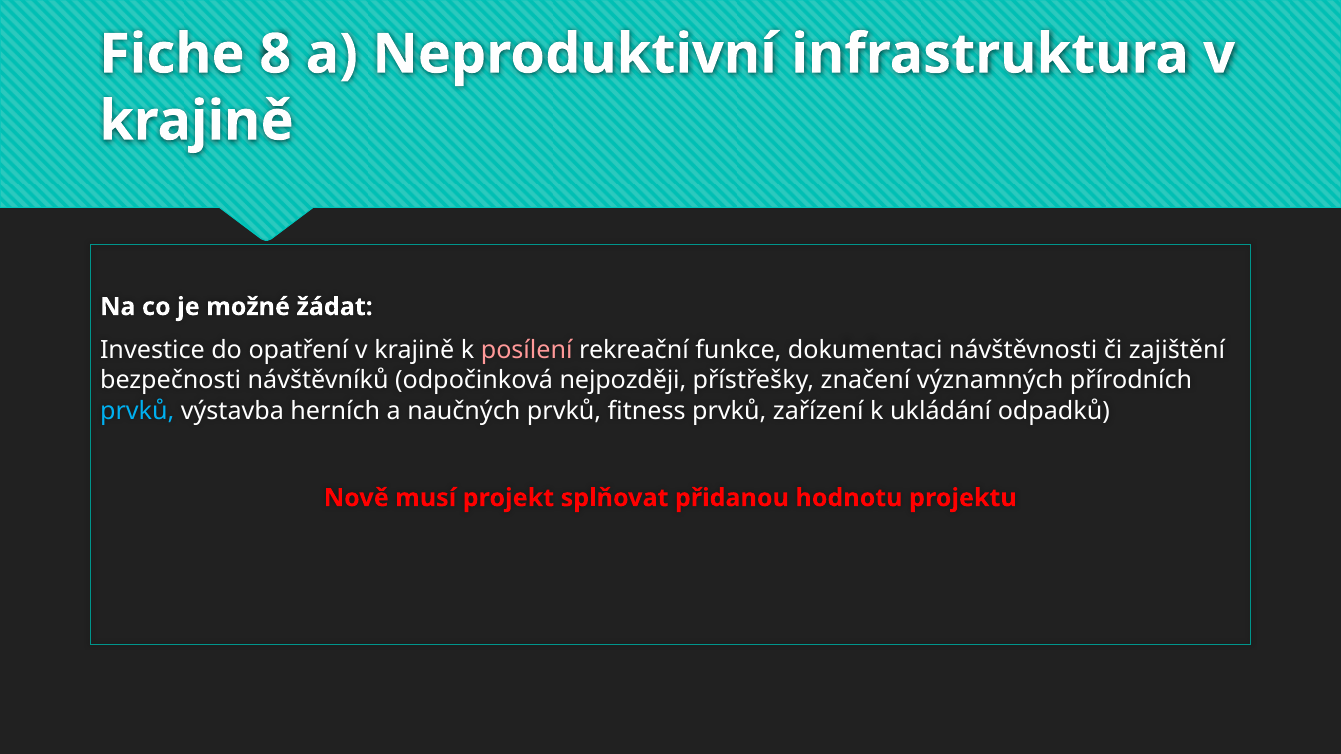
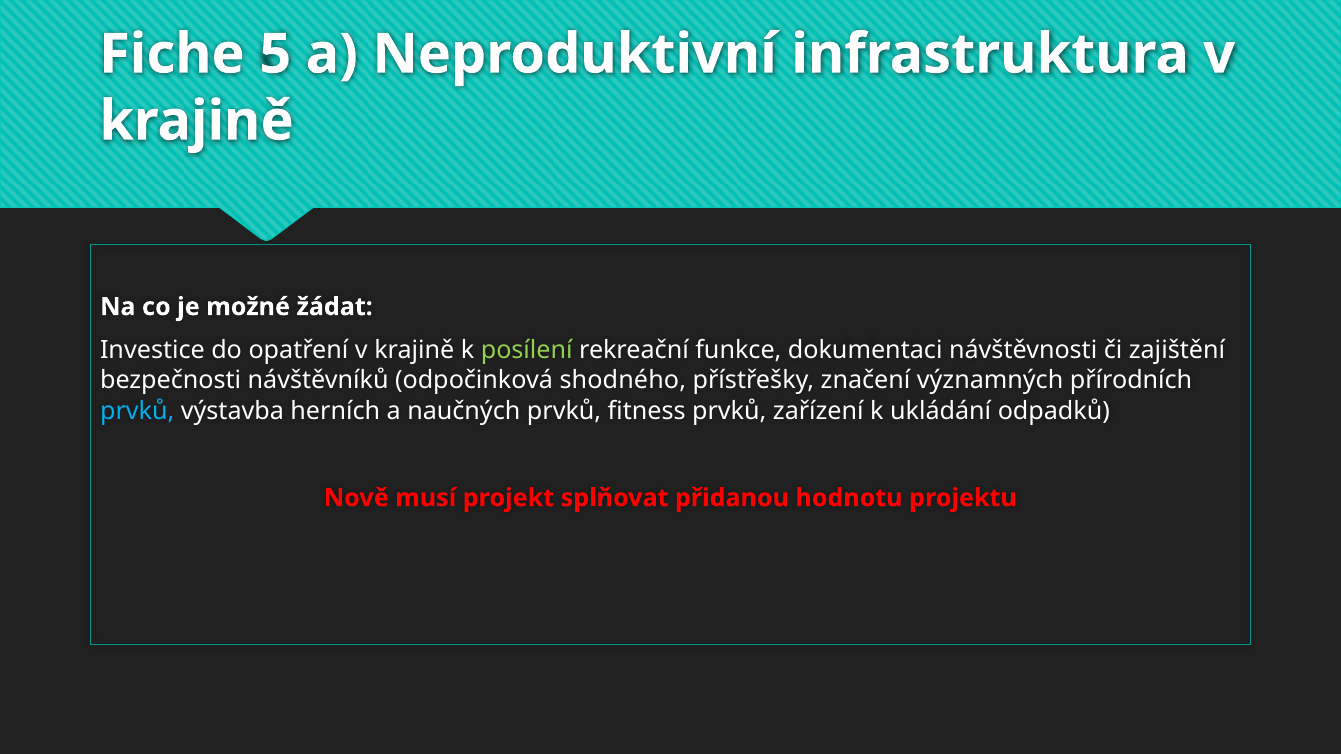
8: 8 -> 5 (275, 54)
posílení colour: pink -> light green (527, 351)
nejpozději: nejpozději -> shodného (623, 381)
